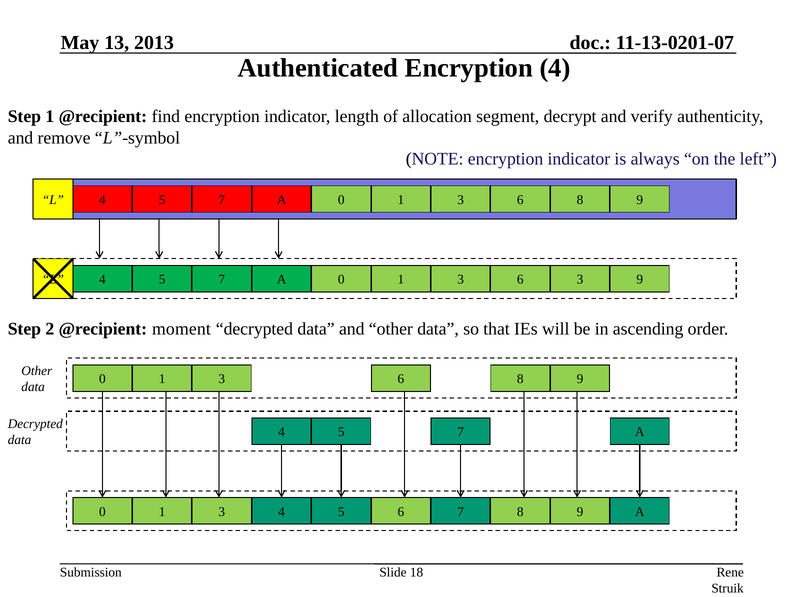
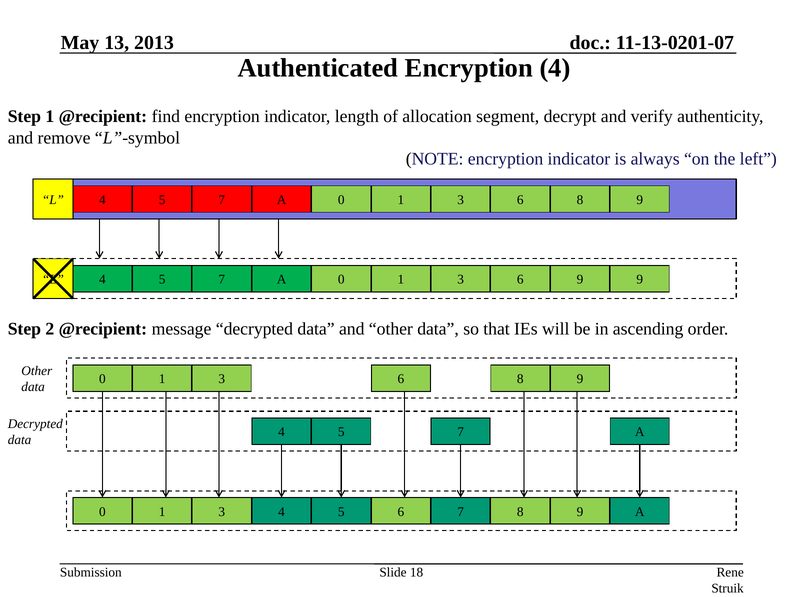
6 3: 3 -> 9 (580, 280)
moment: moment -> message (182, 329)
